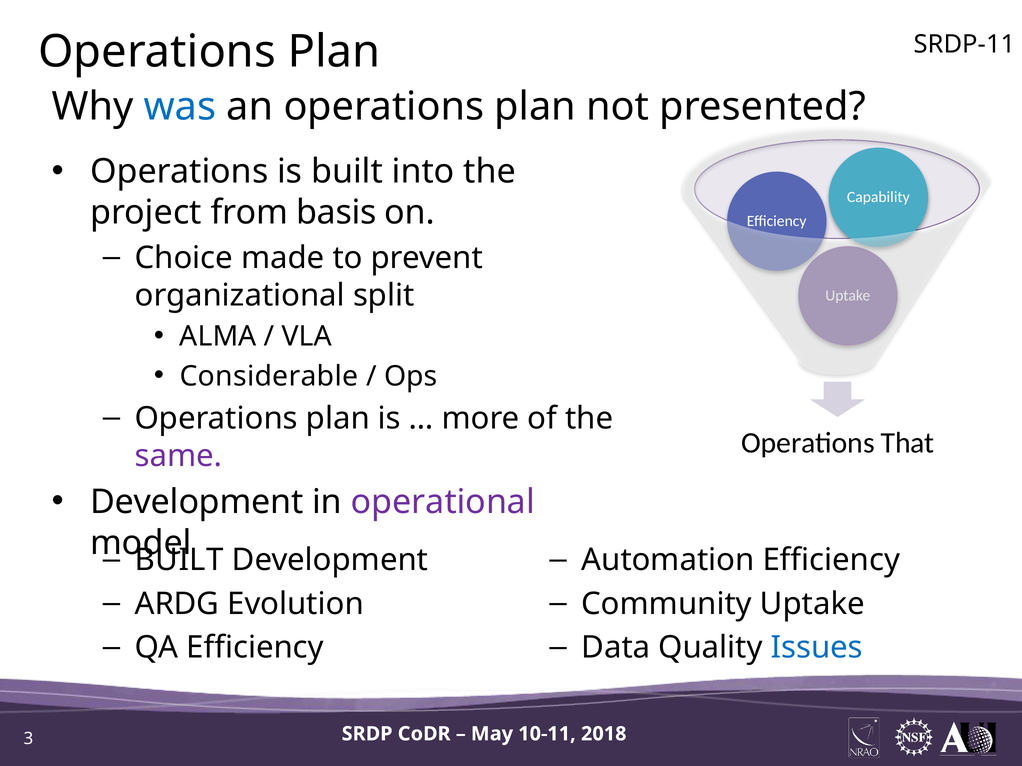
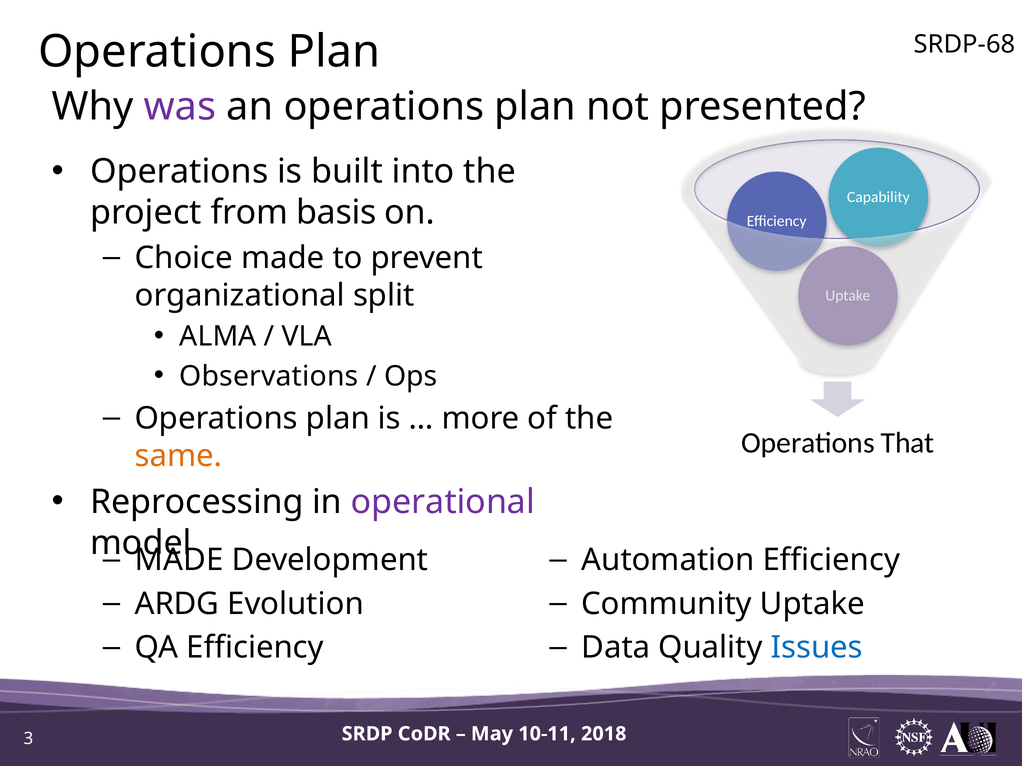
SRDP-11: SRDP-11 -> SRDP-68 (965, 44)
was colour: blue -> purple (180, 107)
Considerable: Considerable -> Observations (269, 376)
same colour: purple -> orange (179, 456)
Development: Development -> Reprocessing (197, 502)
BUILT: BUILT -> MADE (179, 560)
